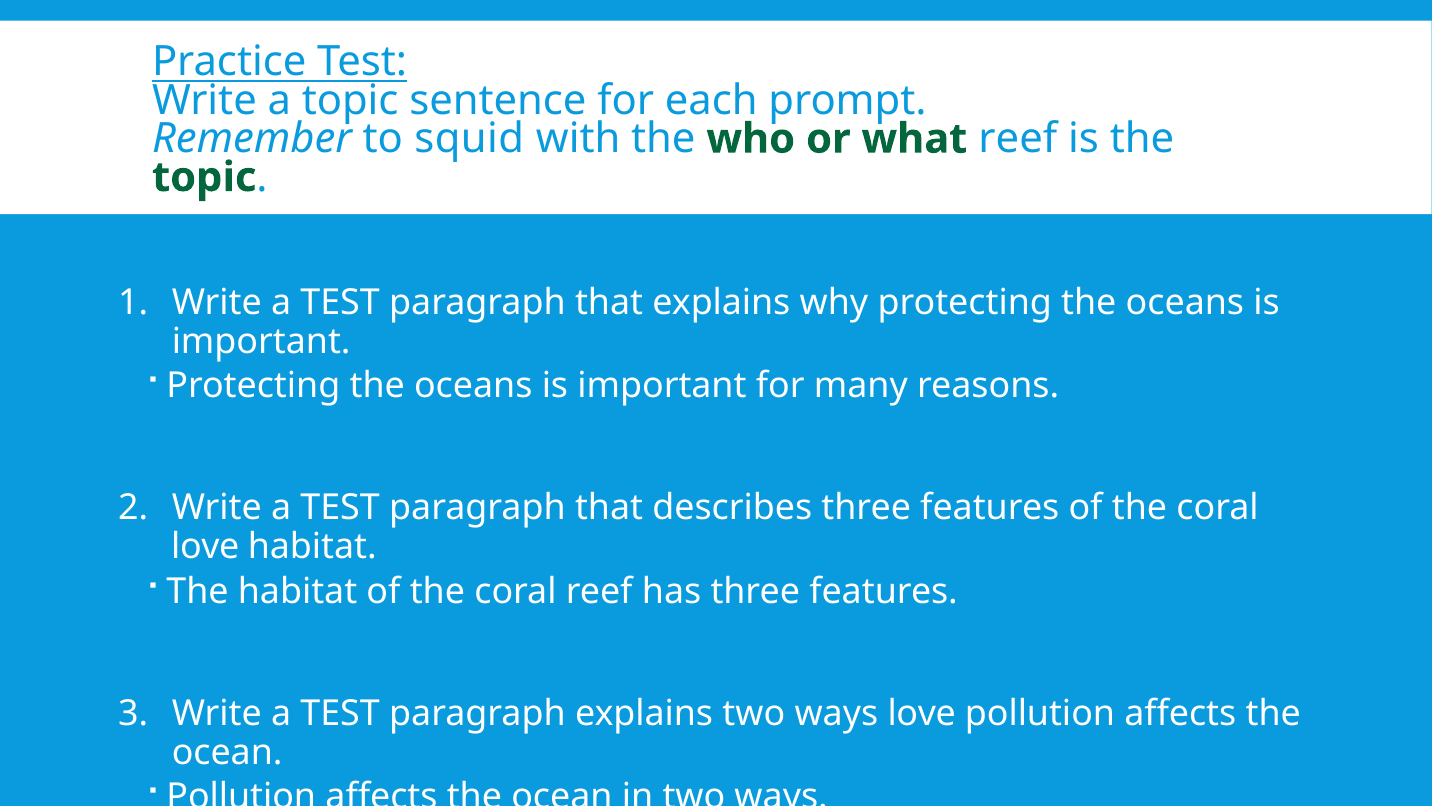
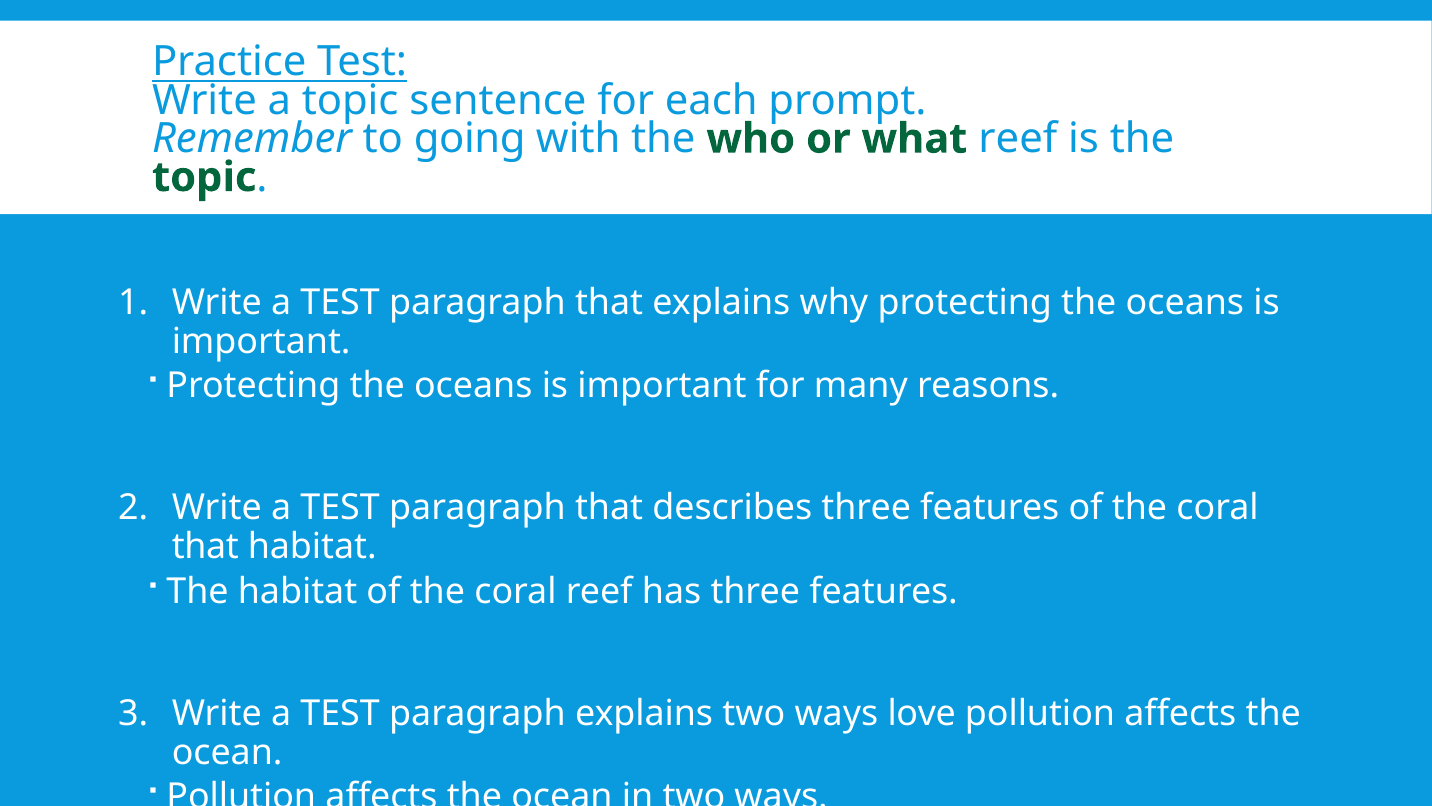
squid: squid -> going (470, 139)
love: love -> that (205, 546)
